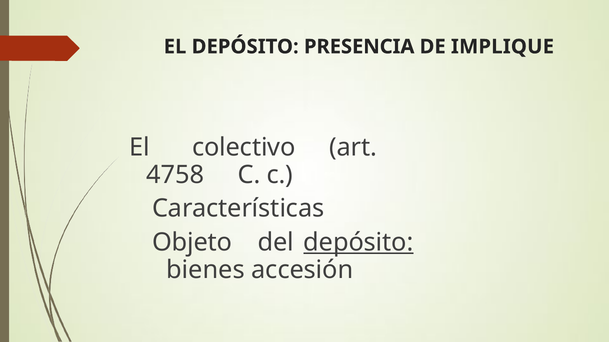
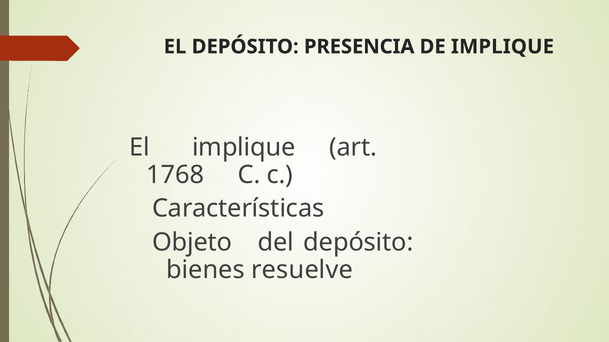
El colectivo: colectivo -> implique (244, 148)
4758: 4758 -> 1768 (175, 175)
depósito underline: present -> none (358, 243)
accesión: accesión -> resuelve (302, 270)
